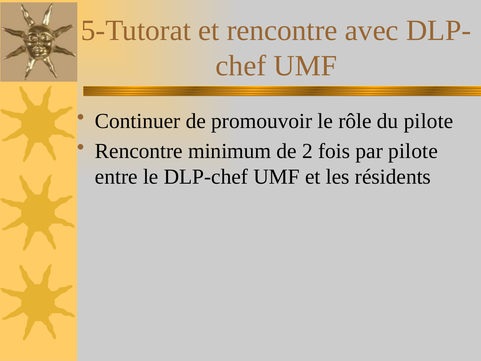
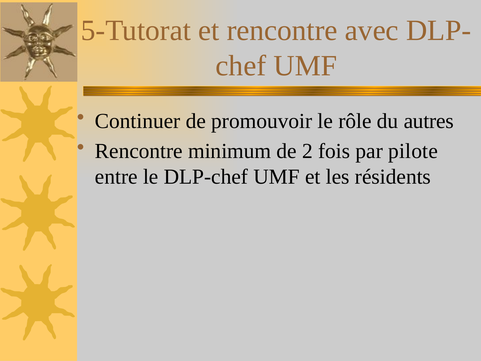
du pilote: pilote -> autres (429, 121)
